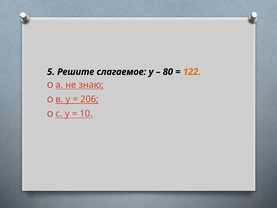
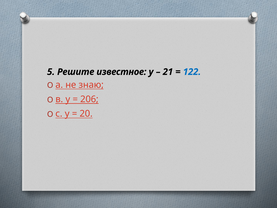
слагаемое: слагаемое -> известное (121, 72)
80: 80 -> 21 (168, 72)
122 colour: orange -> blue (192, 72)
10: 10 -> 20 (86, 114)
